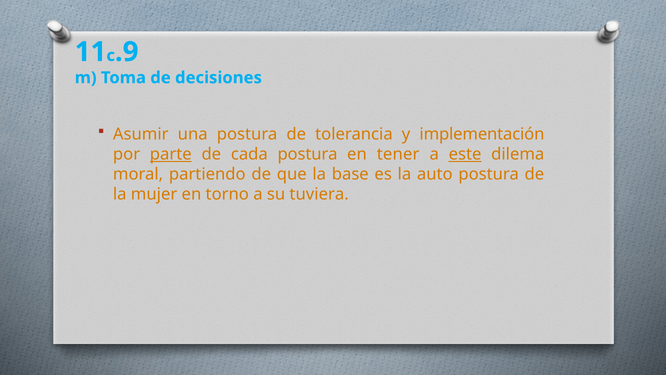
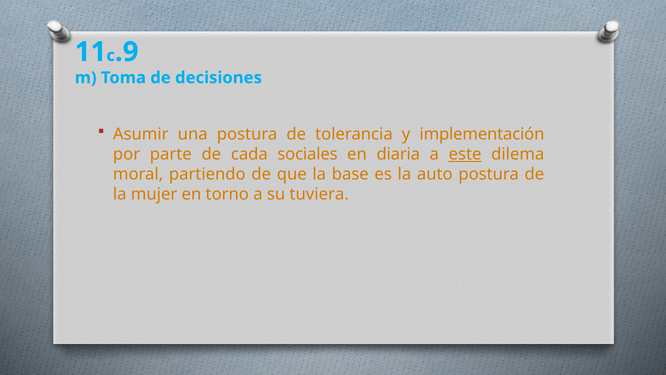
parte underline: present -> none (171, 154)
cada postura: postura -> sociales (308, 154)
tener: tener -> diaria (398, 154)
